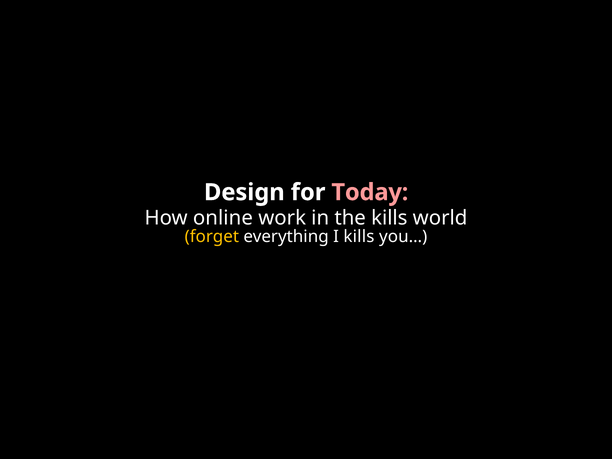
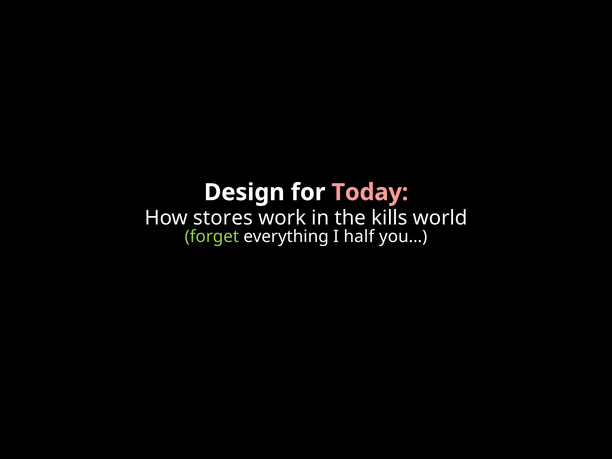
online: online -> stores (223, 218)
forget colour: yellow -> light green (212, 236)
I kills: kills -> half (359, 236)
